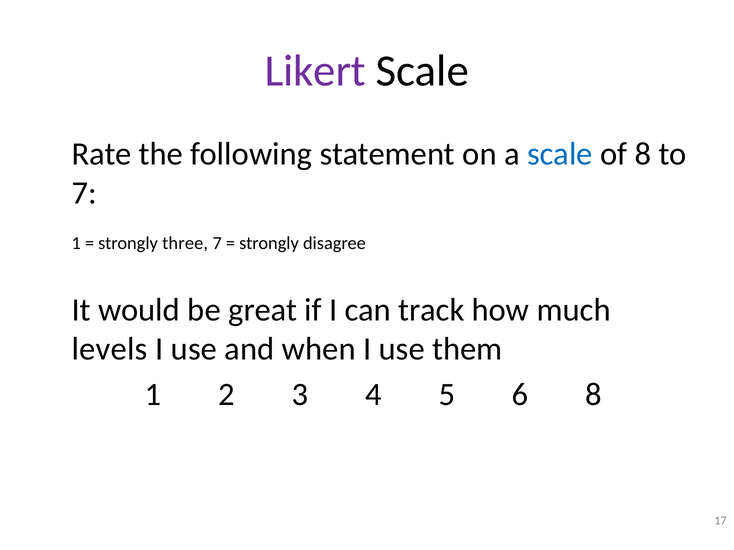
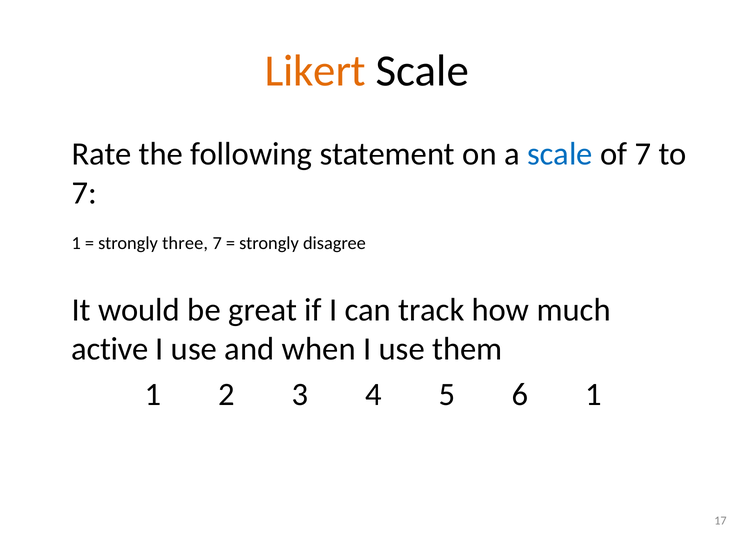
Likert colour: purple -> orange (315, 71)
of 8: 8 -> 7 (643, 154)
levels: levels -> active (110, 349)
6 8: 8 -> 1 (594, 395)
